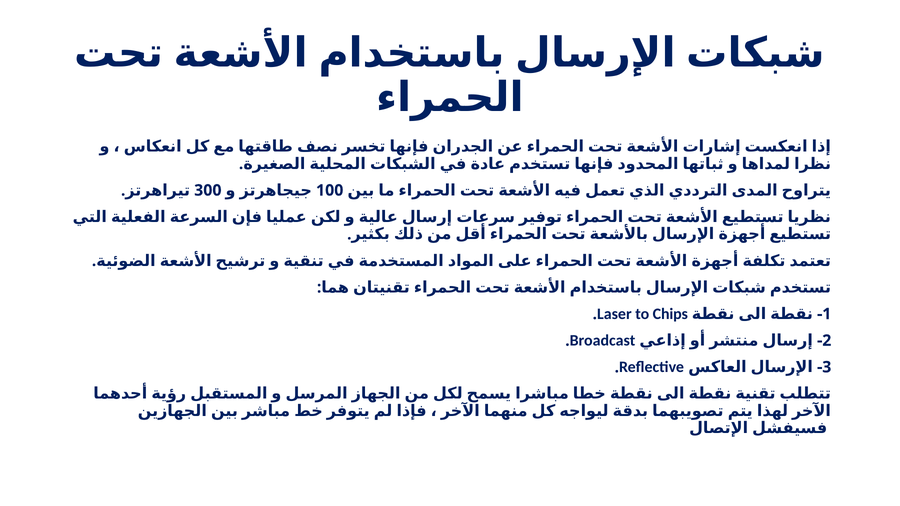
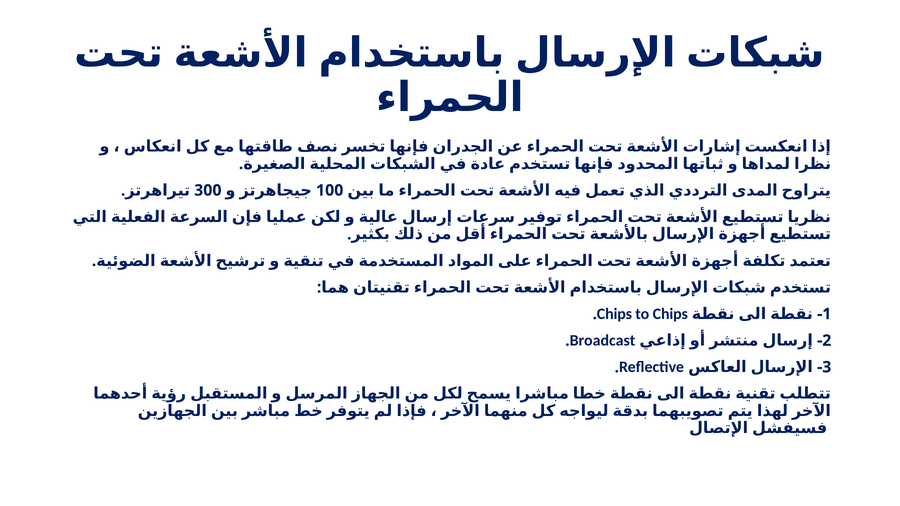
Laser: Laser -> Chips (614, 314)
